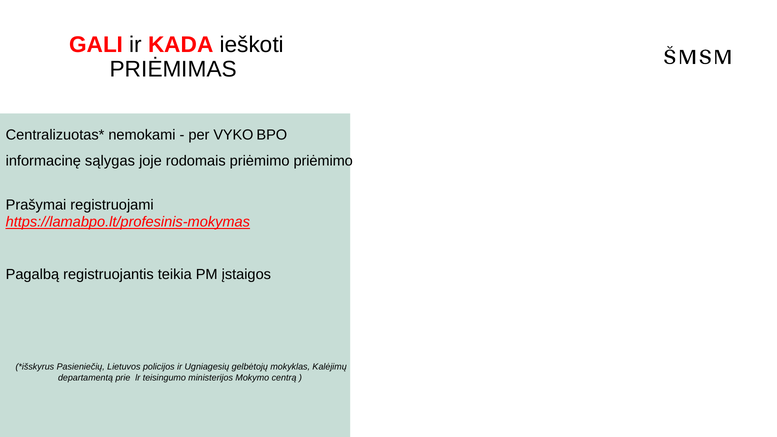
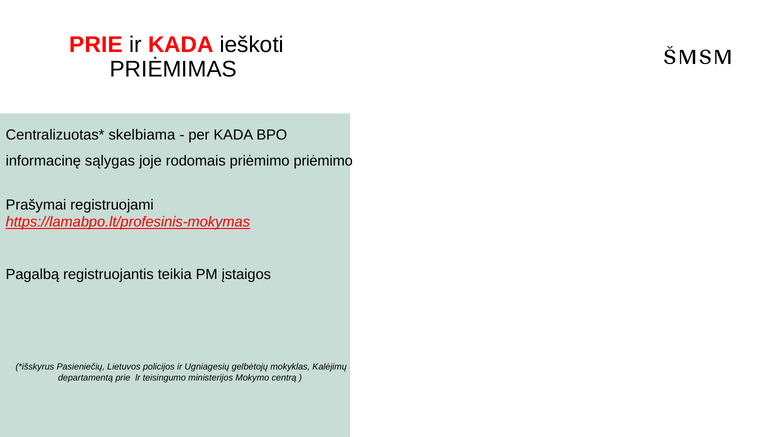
GALI: GALI -> PRIE (96, 45)
nemokami: nemokami -> skelbiama (142, 135)
per VYKO: VYKO -> KADA (233, 135)
